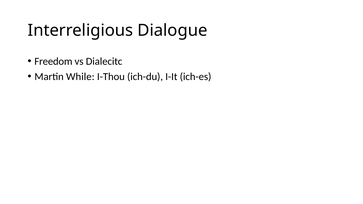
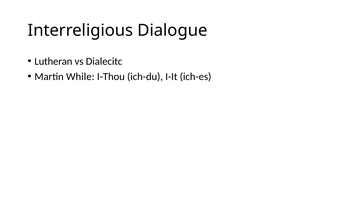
Freedom: Freedom -> Lutheran (53, 61)
